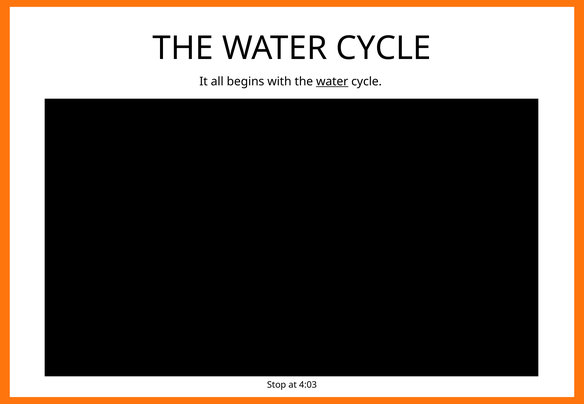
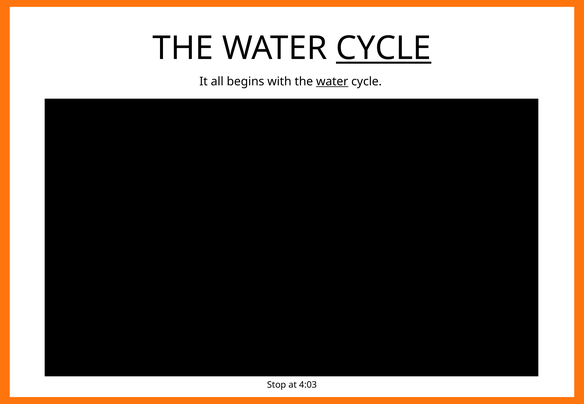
CYCLE underline: none -> present (384, 48)
